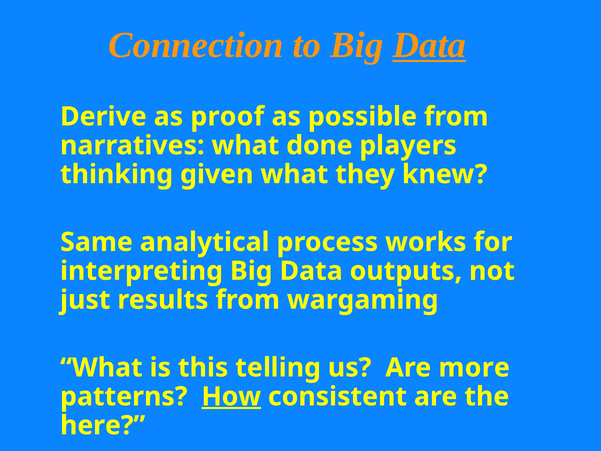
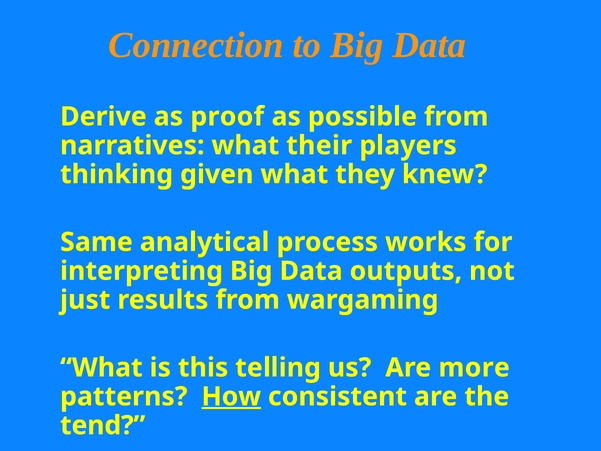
Data underline: present -> none (429, 45)
done: done -> their (319, 145)
here: here -> tend (103, 425)
